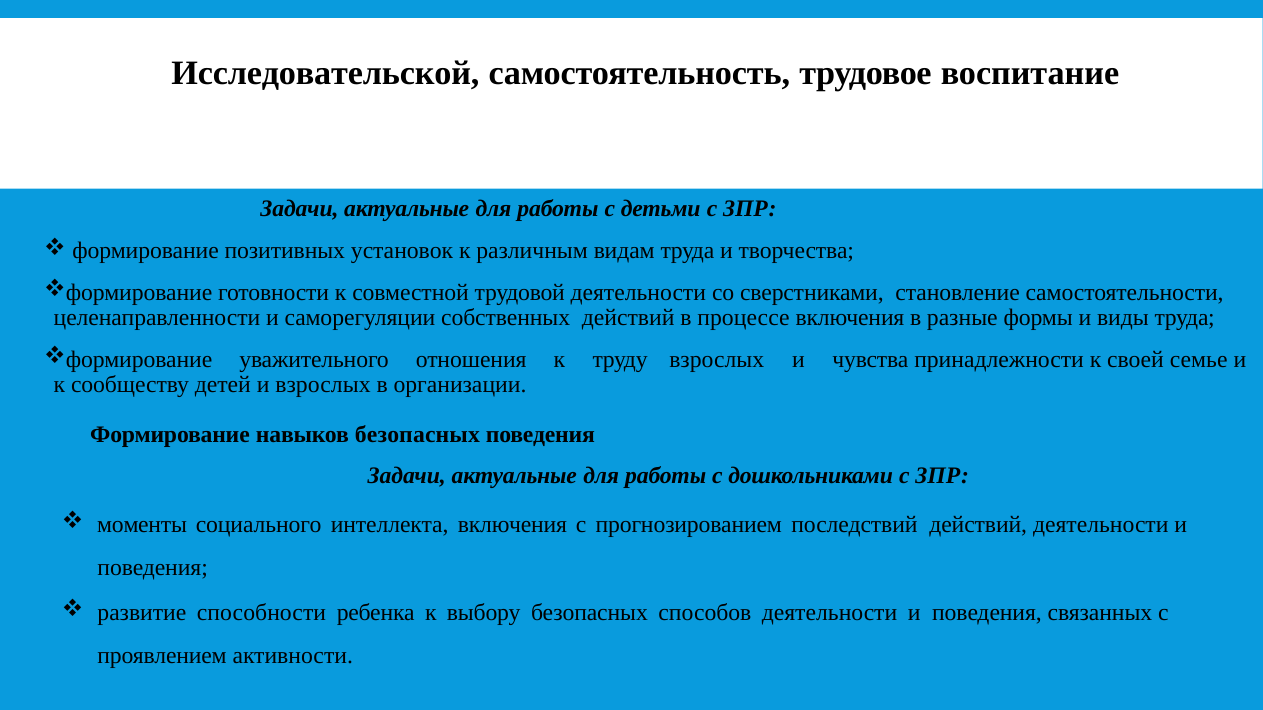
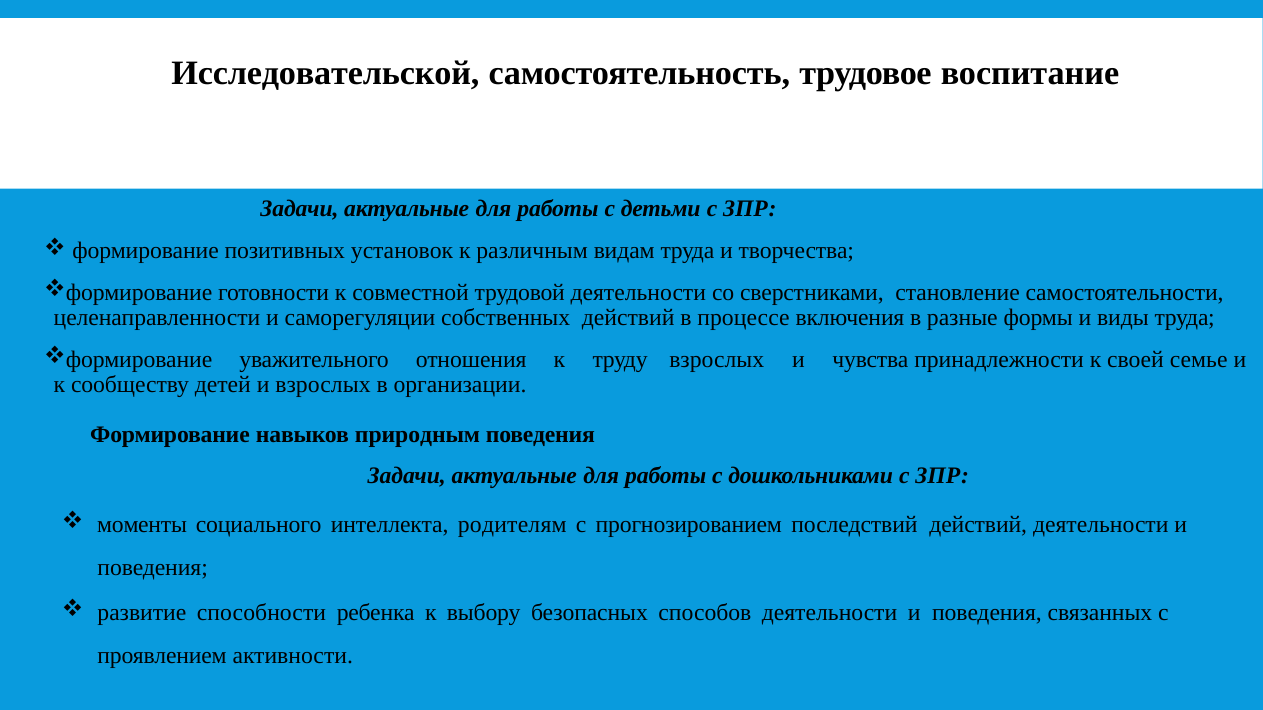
навыков безопасных: безопасных -> природным (418, 435)
интеллекта включения: включения -> родителям (512, 525)
